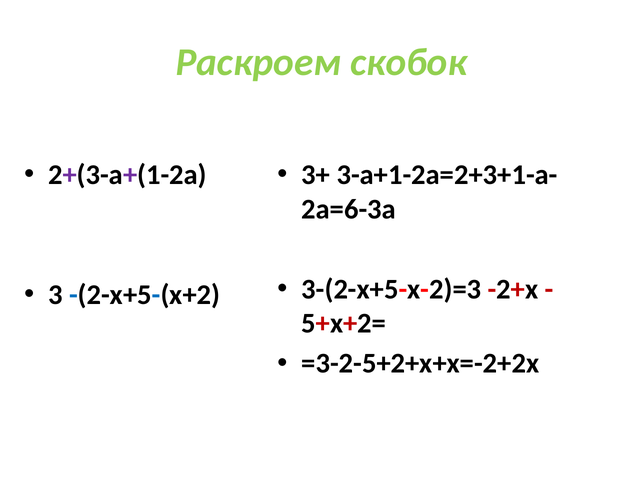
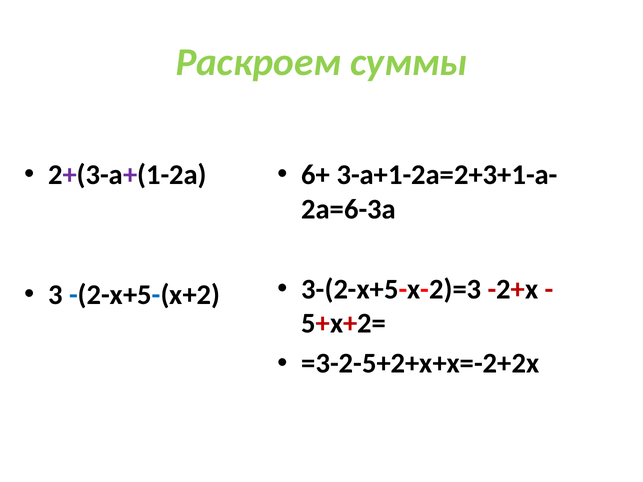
скобок: скобок -> суммы (409, 62)
3+: 3+ -> 6+ (316, 175)
